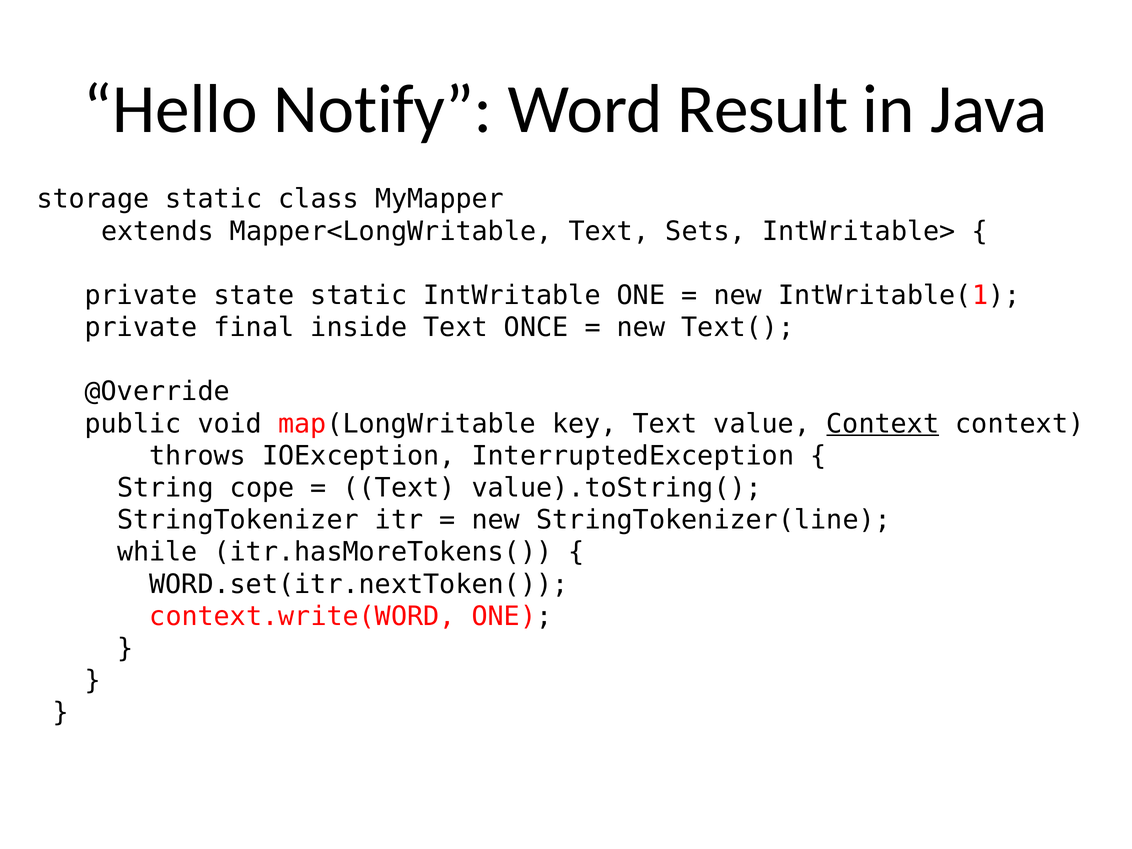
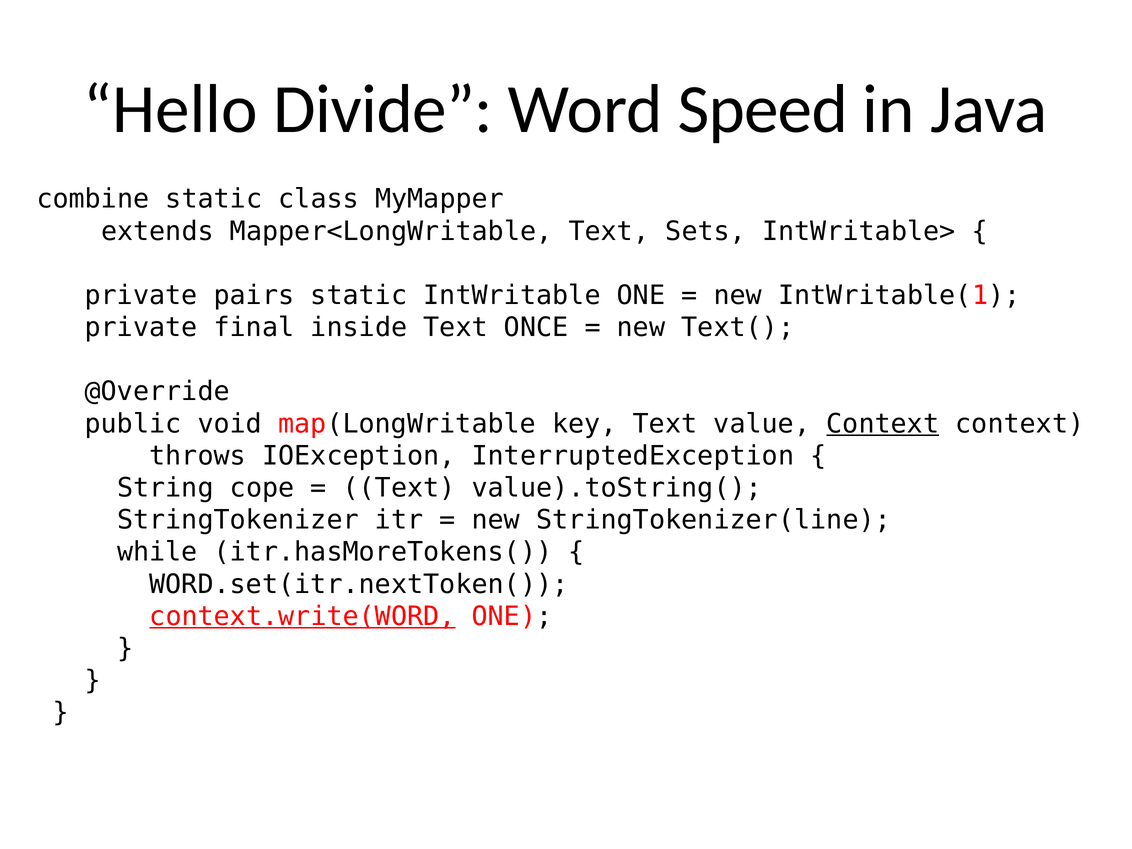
Notify: Notify -> Divide (383, 110)
Result: Result -> Speed (763, 110)
storage: storage -> combine (93, 199)
state: state -> pairs (254, 295)
context.write(WORD underline: none -> present (302, 616)
